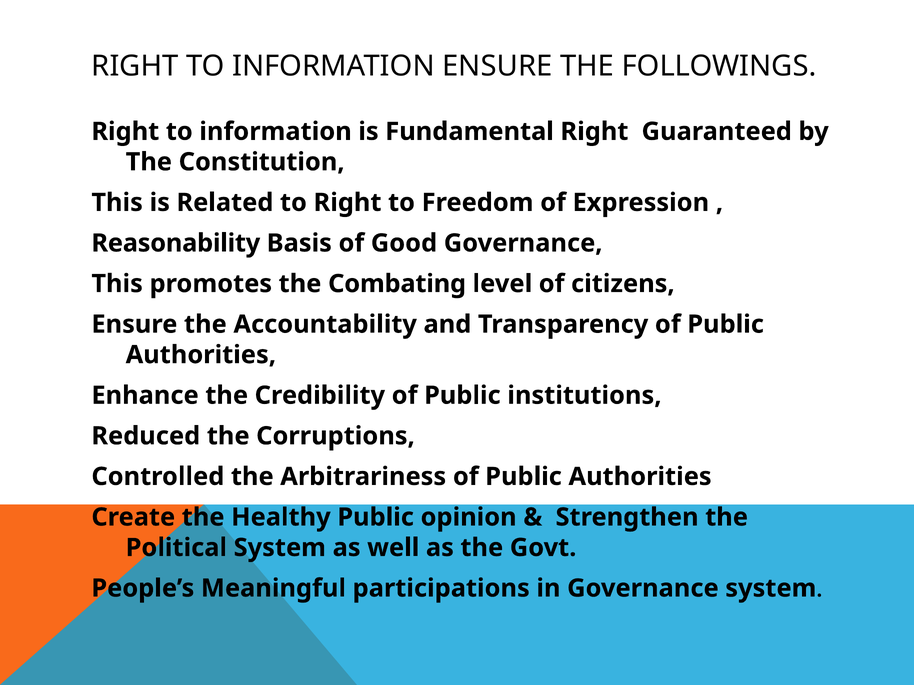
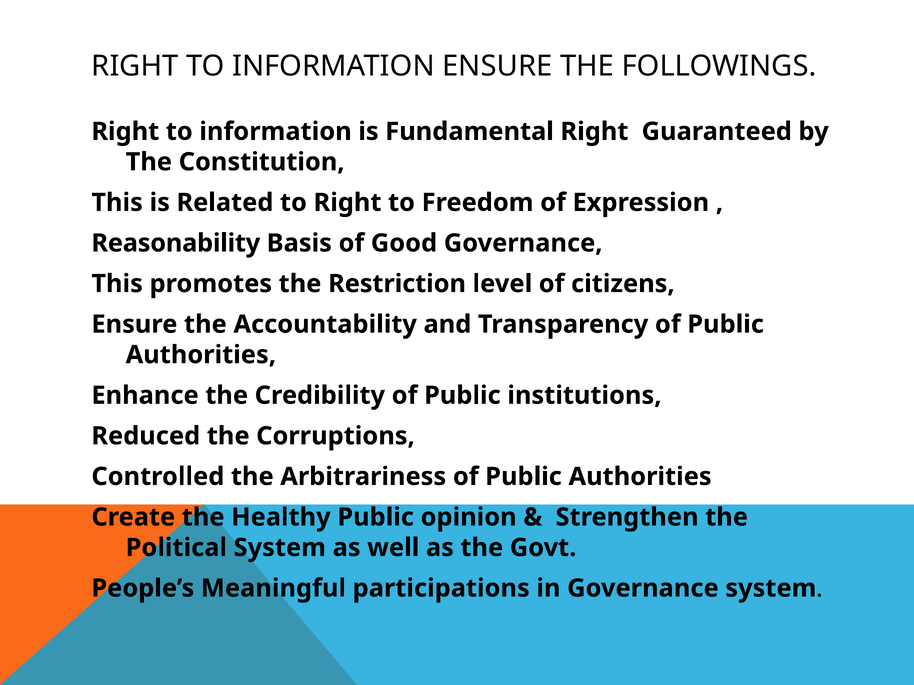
Combating: Combating -> Restriction (397, 284)
